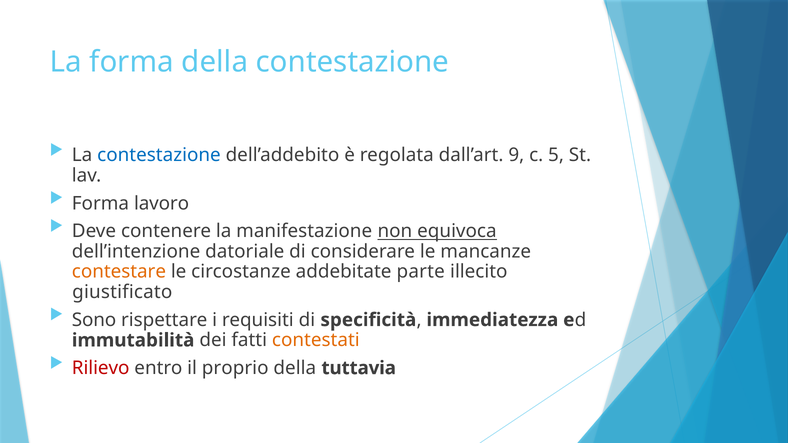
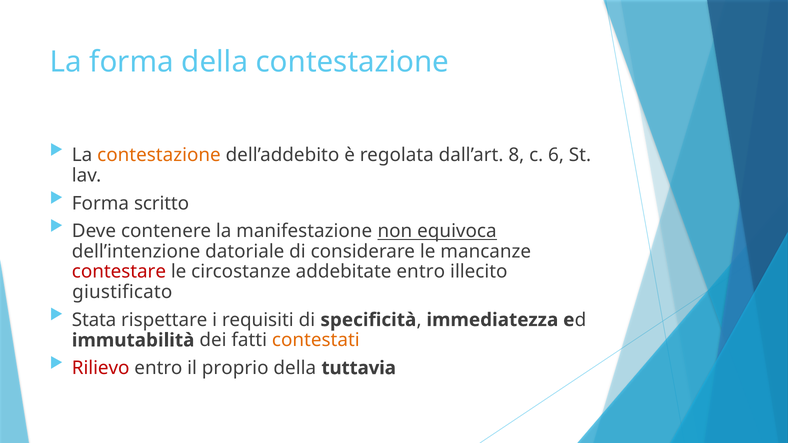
contestazione colour: blue -> orange (159, 155)
9: 9 -> 8 (516, 155)
5: 5 -> 6 (556, 155)
lavoro: lavoro -> scritto (162, 203)
contestare colour: orange -> red (119, 272)
addebitate parte: parte -> entro (421, 272)
Sono: Sono -> Stata (94, 320)
